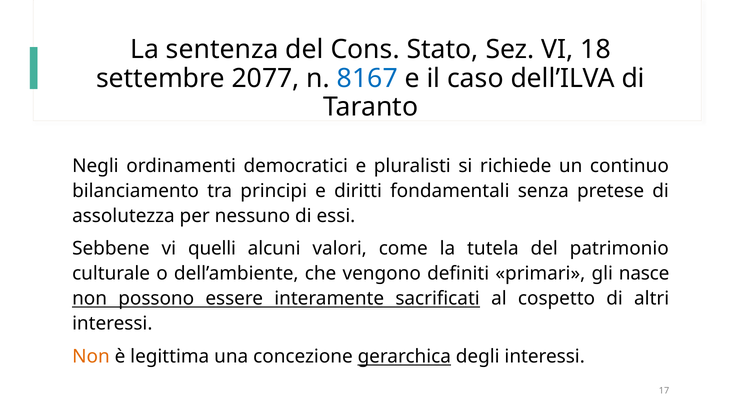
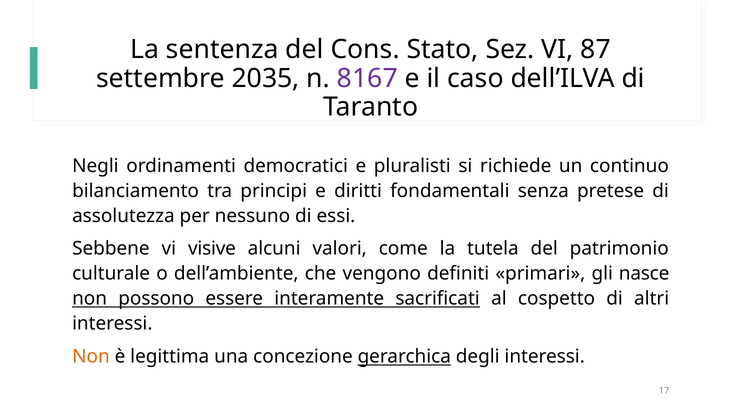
18: 18 -> 87 (596, 50)
2077: 2077 -> 2035 (266, 78)
8167 colour: blue -> purple (367, 78)
quelli: quelli -> visive (212, 249)
